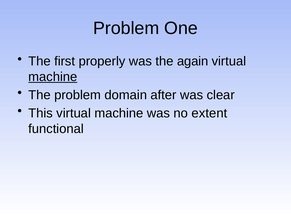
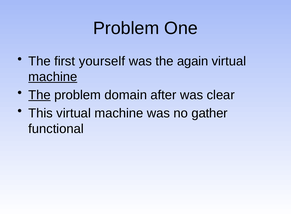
properly: properly -> yourself (102, 61)
The underline: none -> present (40, 95)
extent: extent -> gather (210, 113)
